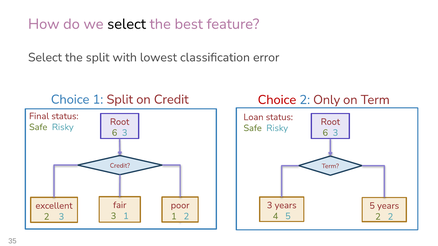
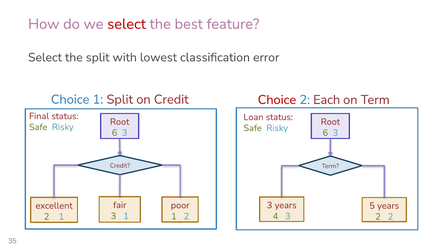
select colour: black -> red (127, 24)
Only: Only -> Each (327, 100)
4 5: 5 -> 3 (288, 216)
2 3: 3 -> 1 (61, 217)
